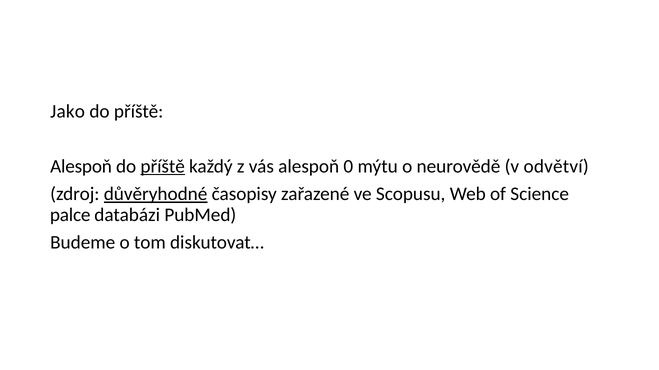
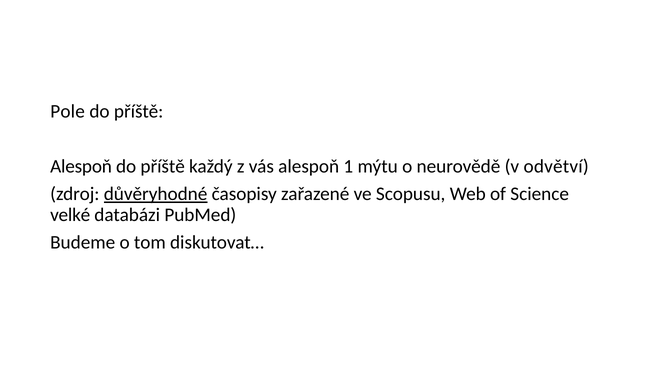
Jako: Jako -> Pole (68, 111)
příště underline: present -> none (163, 167)
0: 0 -> 1 (348, 167)
palce: palce -> velké (70, 215)
